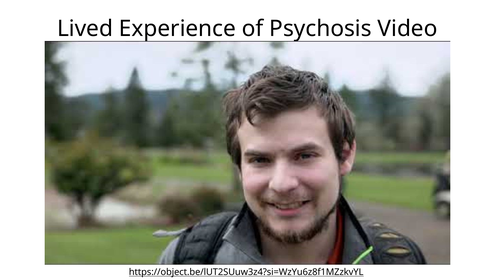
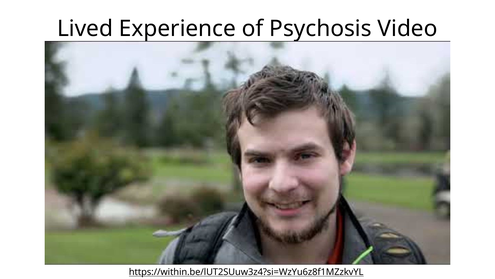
https://object.be/lUT2SUuw3z4?si=WzYu6z8f1MZzkvYL: https://object.be/lUT2SUuw3z4?si=WzYu6z8f1MZzkvYL -> https://within.be/lUT2SUuw3z4?si=WzYu6z8f1MZzkvYL (246, 271)
